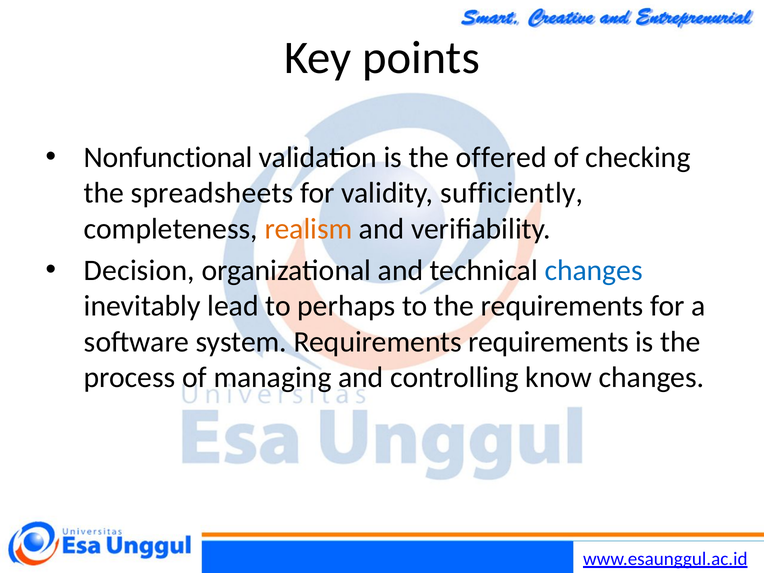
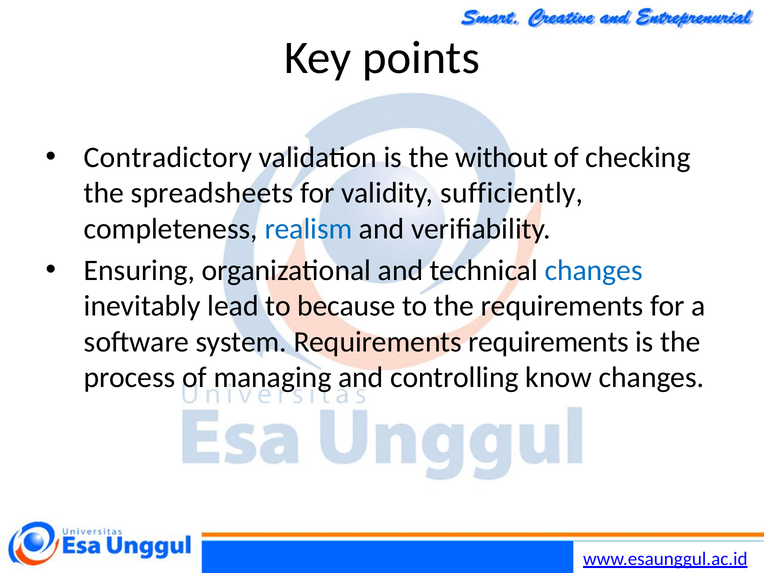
Nonfunctional: Nonfunctional -> Contradictory (168, 157)
offered: offered -> without (502, 157)
realism colour: orange -> blue (308, 229)
Decision: Decision -> Ensuring (139, 270)
perhaps: perhaps -> because (346, 306)
